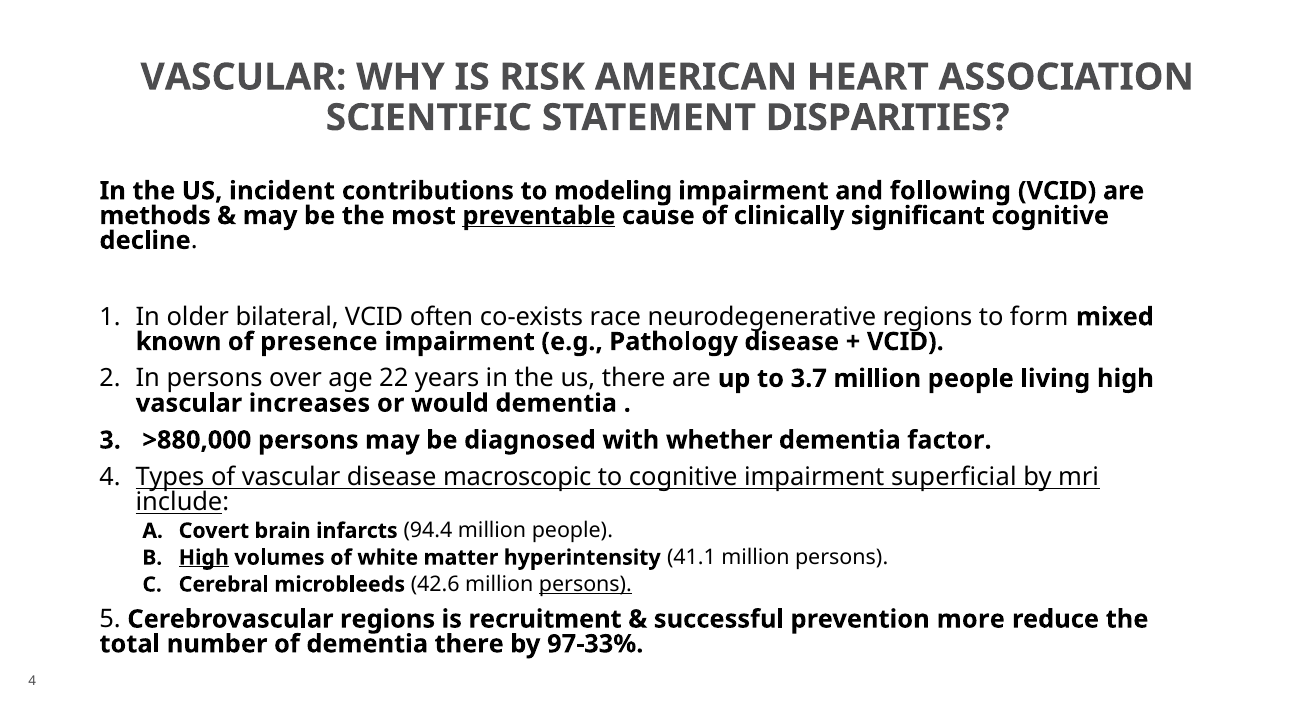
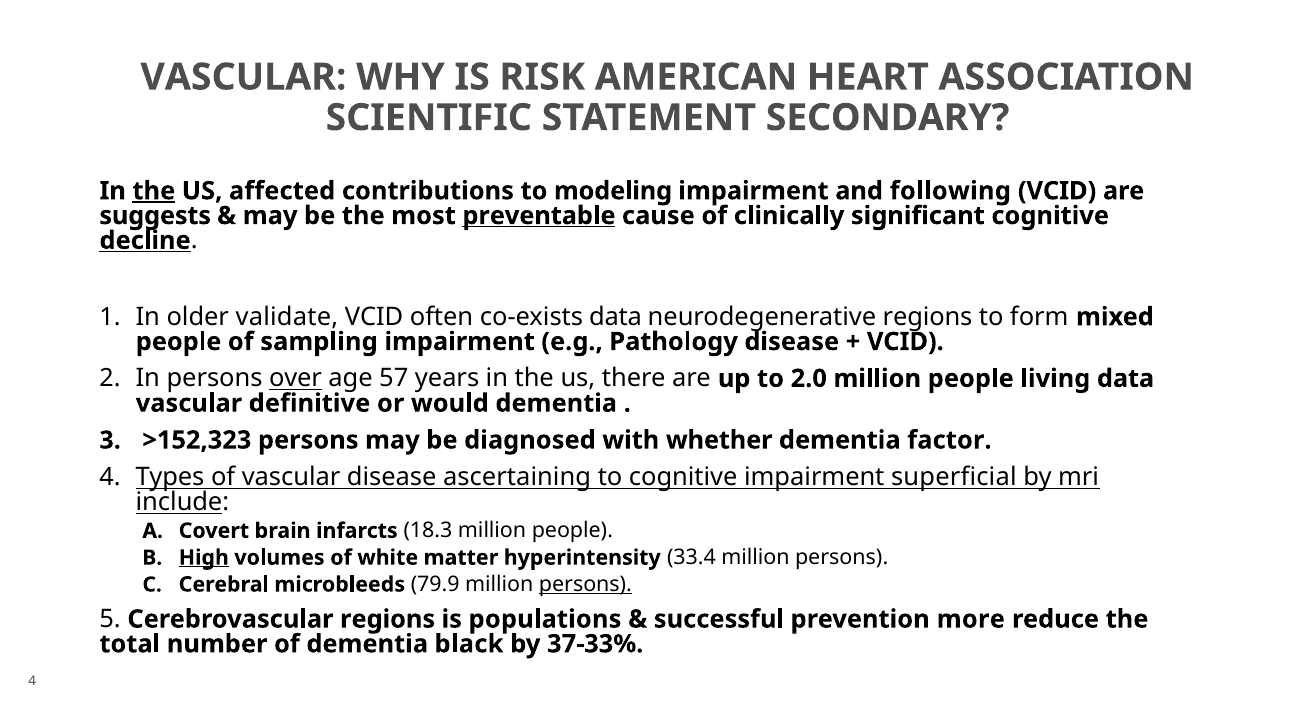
DISPARITIES: DISPARITIES -> SECONDARY (888, 118)
the underline: none -> present (154, 191)
incident: incident -> affected (282, 191)
methods: methods -> suggests (155, 216)
decline underline: none -> present (145, 241)
bilateral: bilateral -> validate (287, 317)
co-exists race: race -> data (615, 317)
known: known -> people (179, 342)
presence: presence -> sampling (319, 342)
over underline: none -> present (296, 379)
22: 22 -> 57 (394, 379)
3.7: 3.7 -> 2.0 (809, 379)
living high: high -> data (1126, 379)
increases: increases -> definitive (309, 403)
>880,000: >880,000 -> >152,323 (197, 440)
macroscopic: macroscopic -> ascertaining (517, 477)
94.4: 94.4 -> 18.3 (428, 531)
41.1: 41.1 -> 33.4 (691, 558)
42.6: 42.6 -> 79.9 (435, 585)
recruitment: recruitment -> populations (545, 619)
dementia there: there -> black (469, 644)
97-33%: 97-33% -> 37-33% (595, 644)
